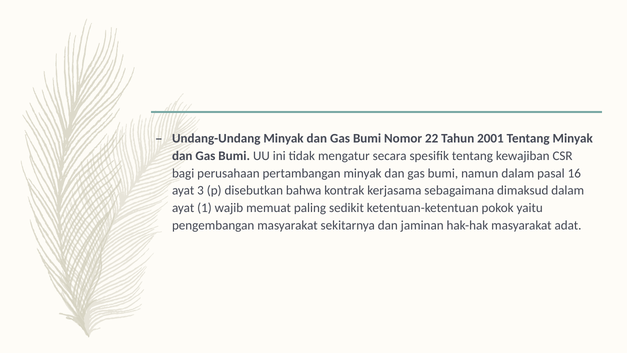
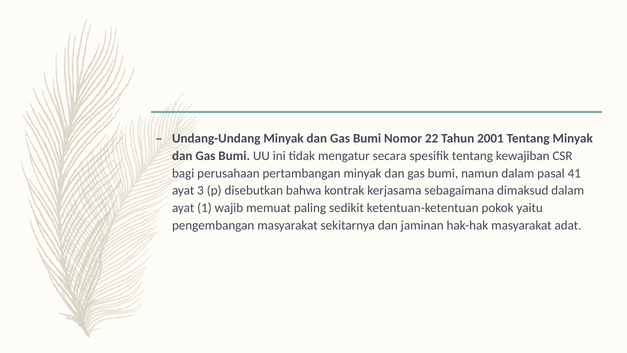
16: 16 -> 41 (574, 173)
